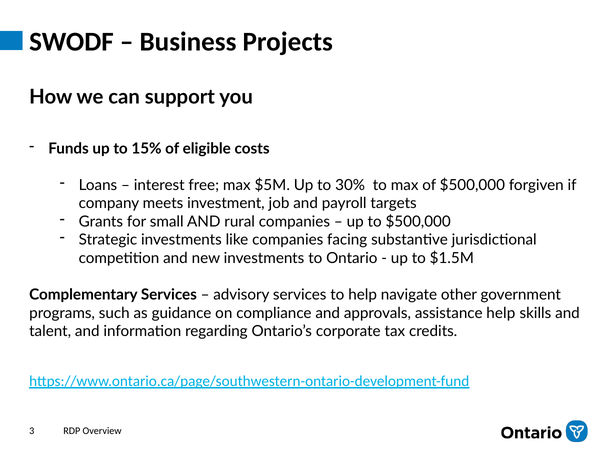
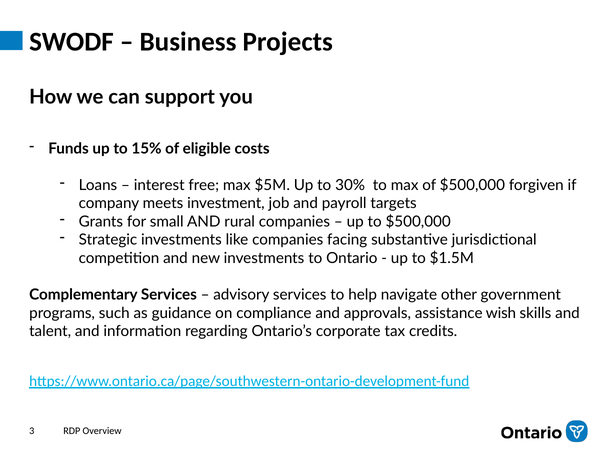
assistance help: help -> wish (501, 313)
